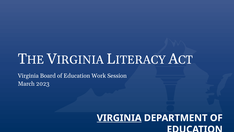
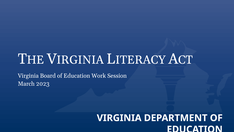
VIRGINIA underline: present -> none (119, 118)
